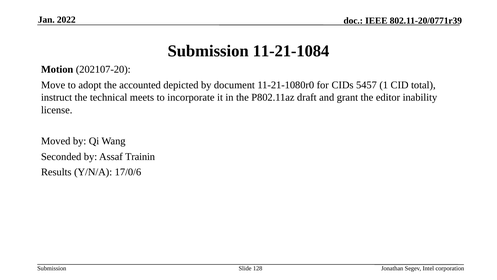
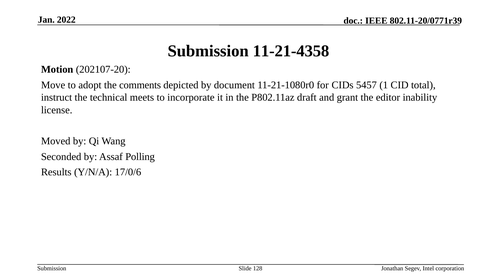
11-21-1084: 11-21-1084 -> 11-21-4358 (291, 51)
accounted: accounted -> comments (140, 85)
Trainin: Trainin -> Polling (140, 156)
